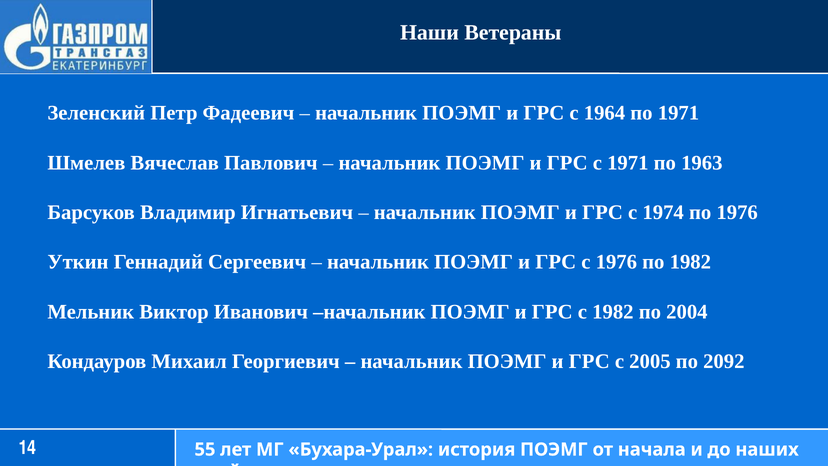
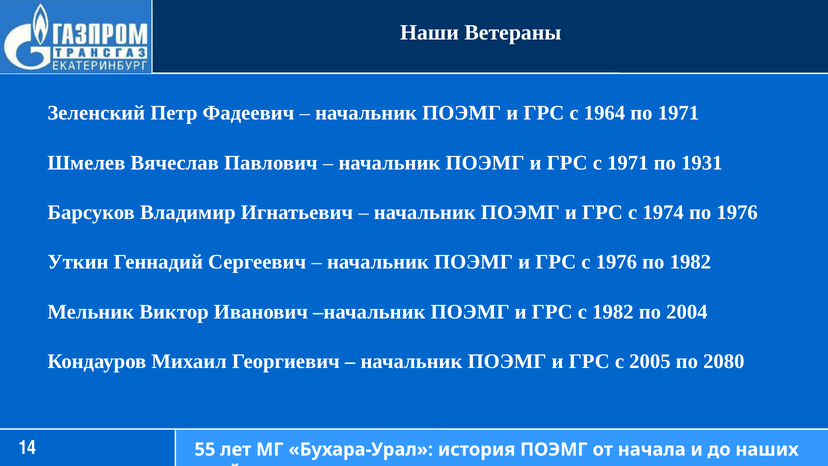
1963: 1963 -> 1931 (702, 163)
2092: 2092 -> 2080 (724, 361)
